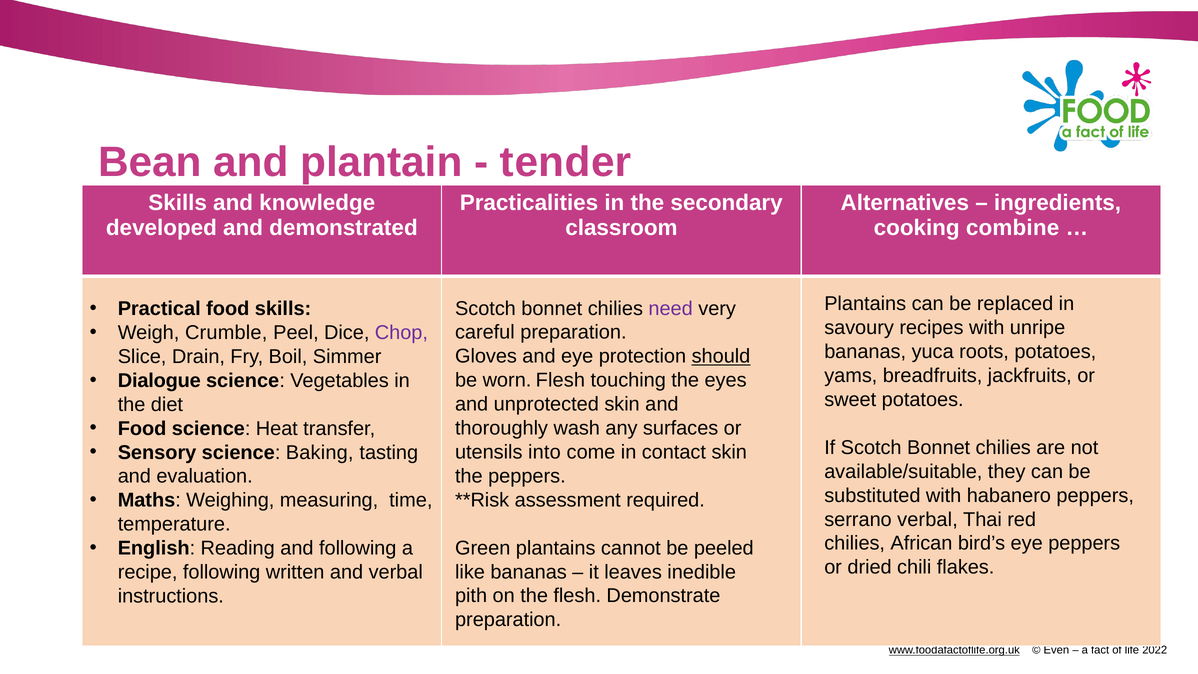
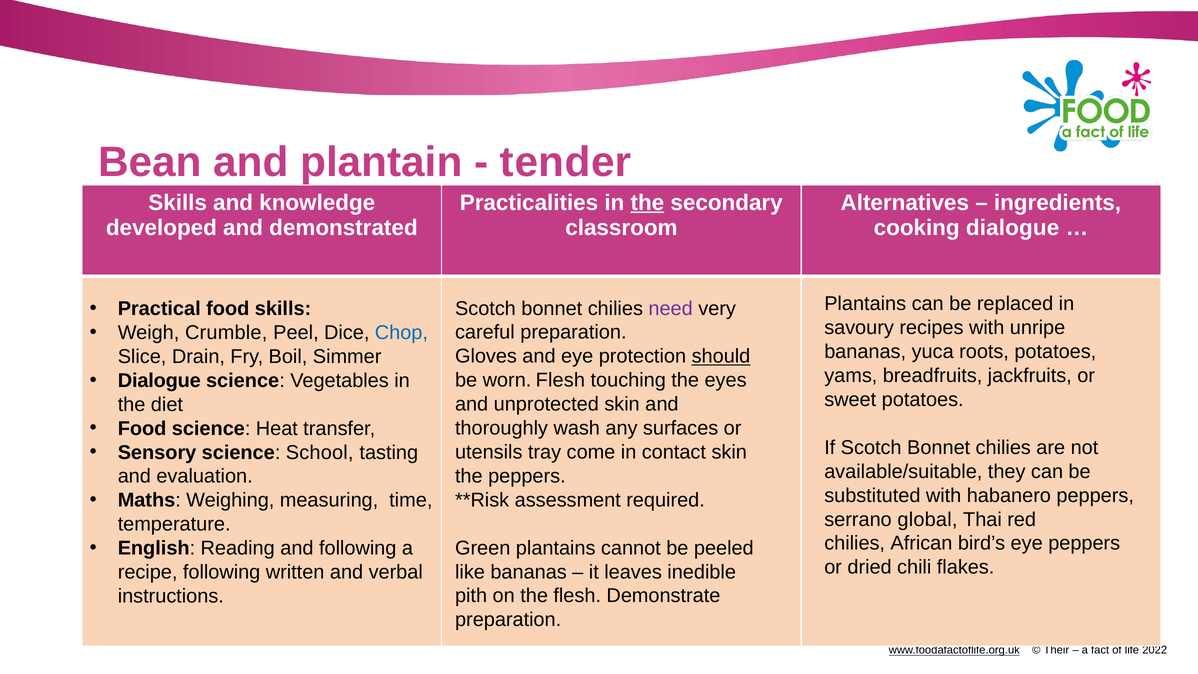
the underline: none -> present (647, 203)
cooking combine: combine -> dialogue (1013, 228)
Chop colour: purple -> blue (401, 333)
Baking: Baking -> School (320, 452)
into: into -> tray (545, 452)
serrano verbal: verbal -> global (927, 519)
Even: Even -> Their (1056, 650)
